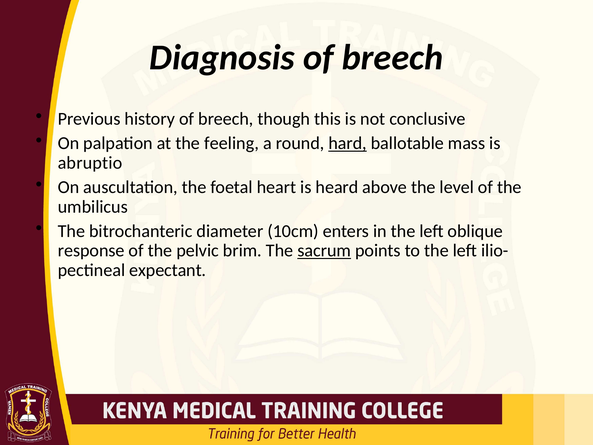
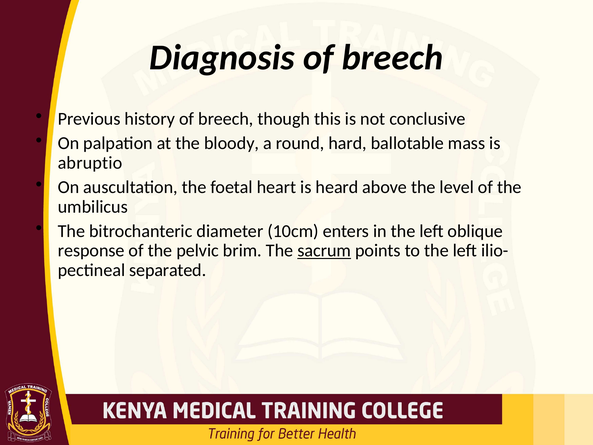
feeling: feeling -> bloody (232, 143)
hard underline: present -> none (348, 143)
expectant: expectant -> separated (168, 270)
